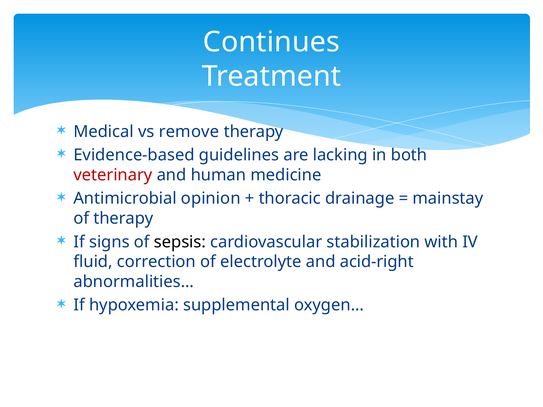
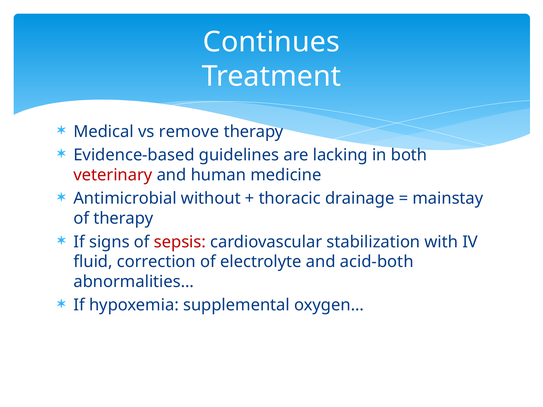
opinion: opinion -> without (211, 199)
sepsis colour: black -> red (180, 242)
acid-right: acid-right -> acid-both (377, 262)
